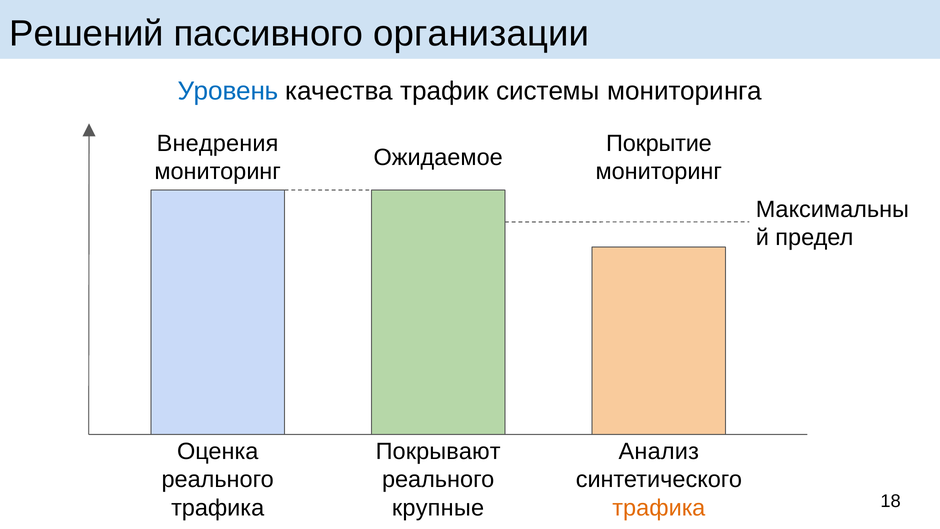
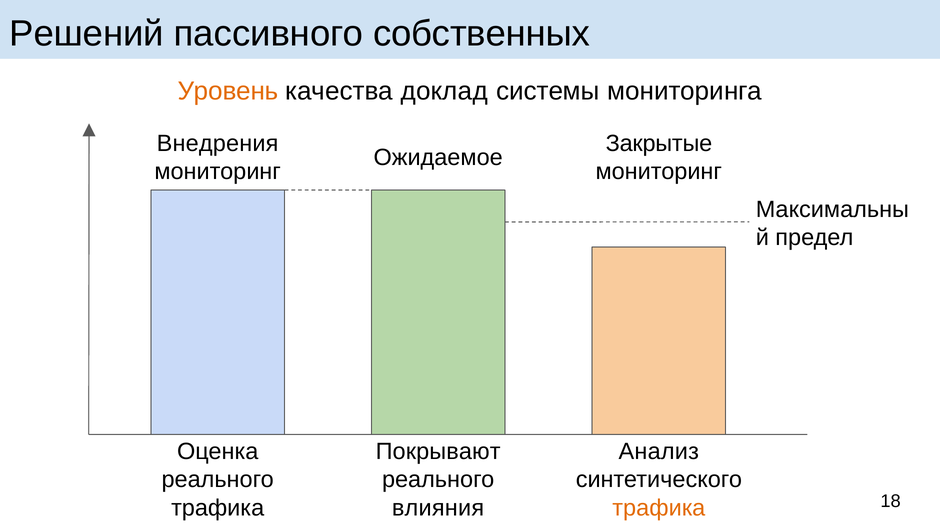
организации: организации -> собственных (482, 34)
Уровень colour: blue -> orange (228, 91)
трафик: трафик -> доклад (444, 91)
Покрытие: Покрытие -> Закрытые (659, 143)
крупные: крупные -> влияния (438, 508)
